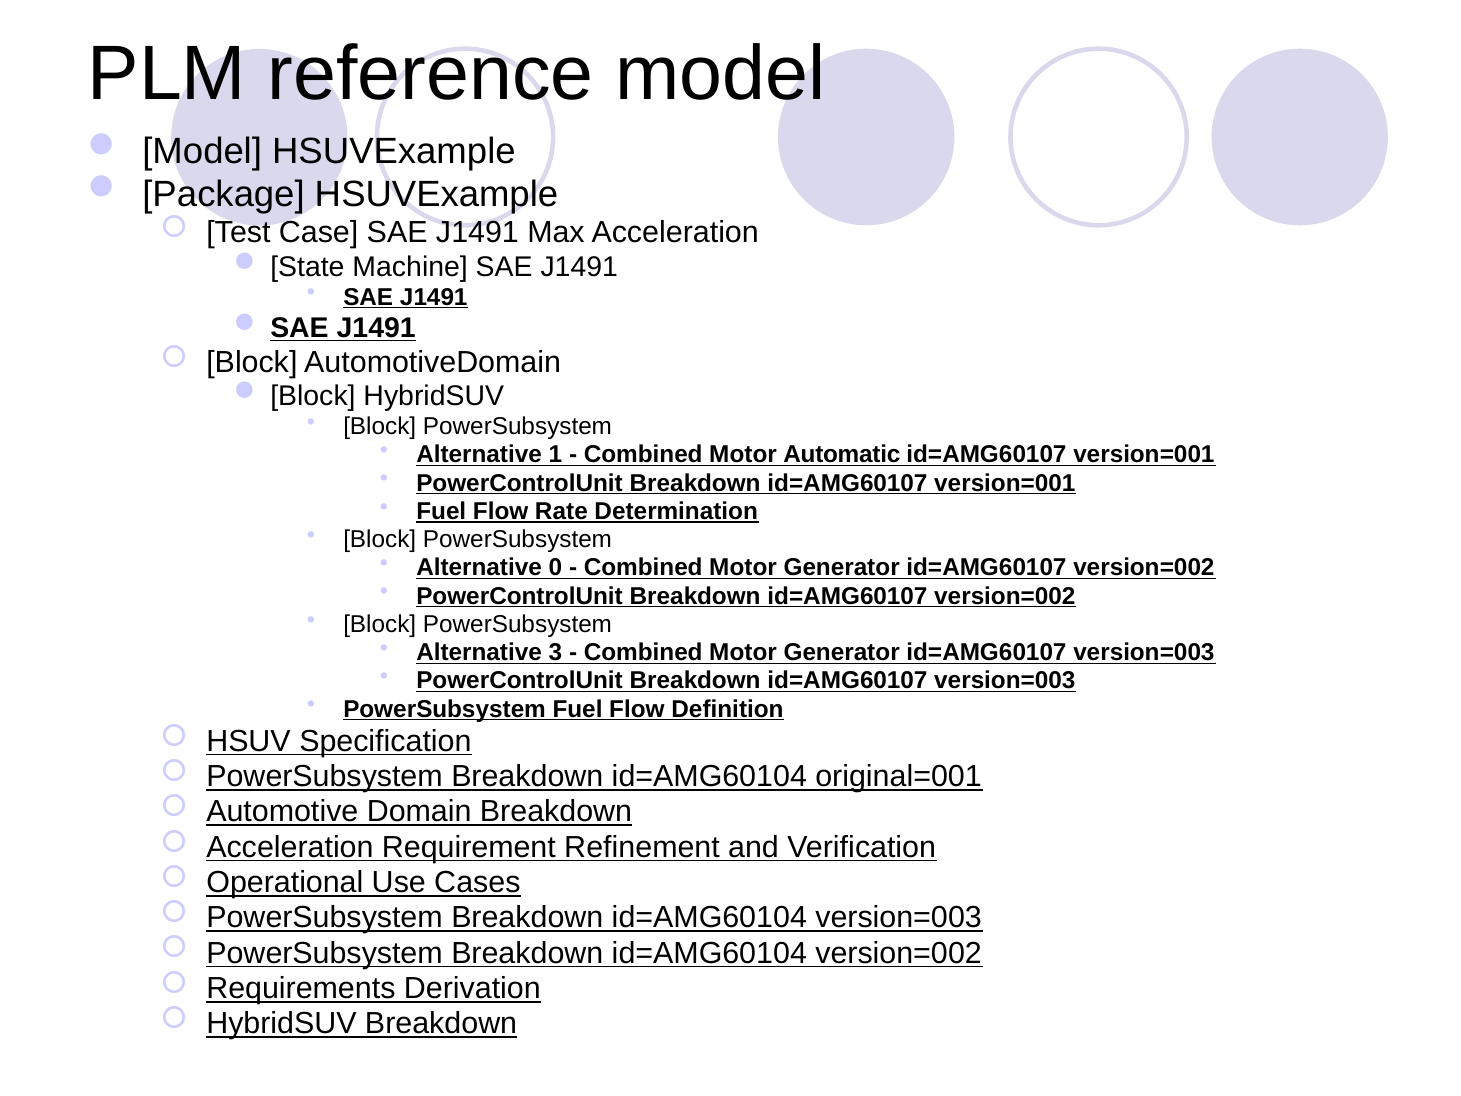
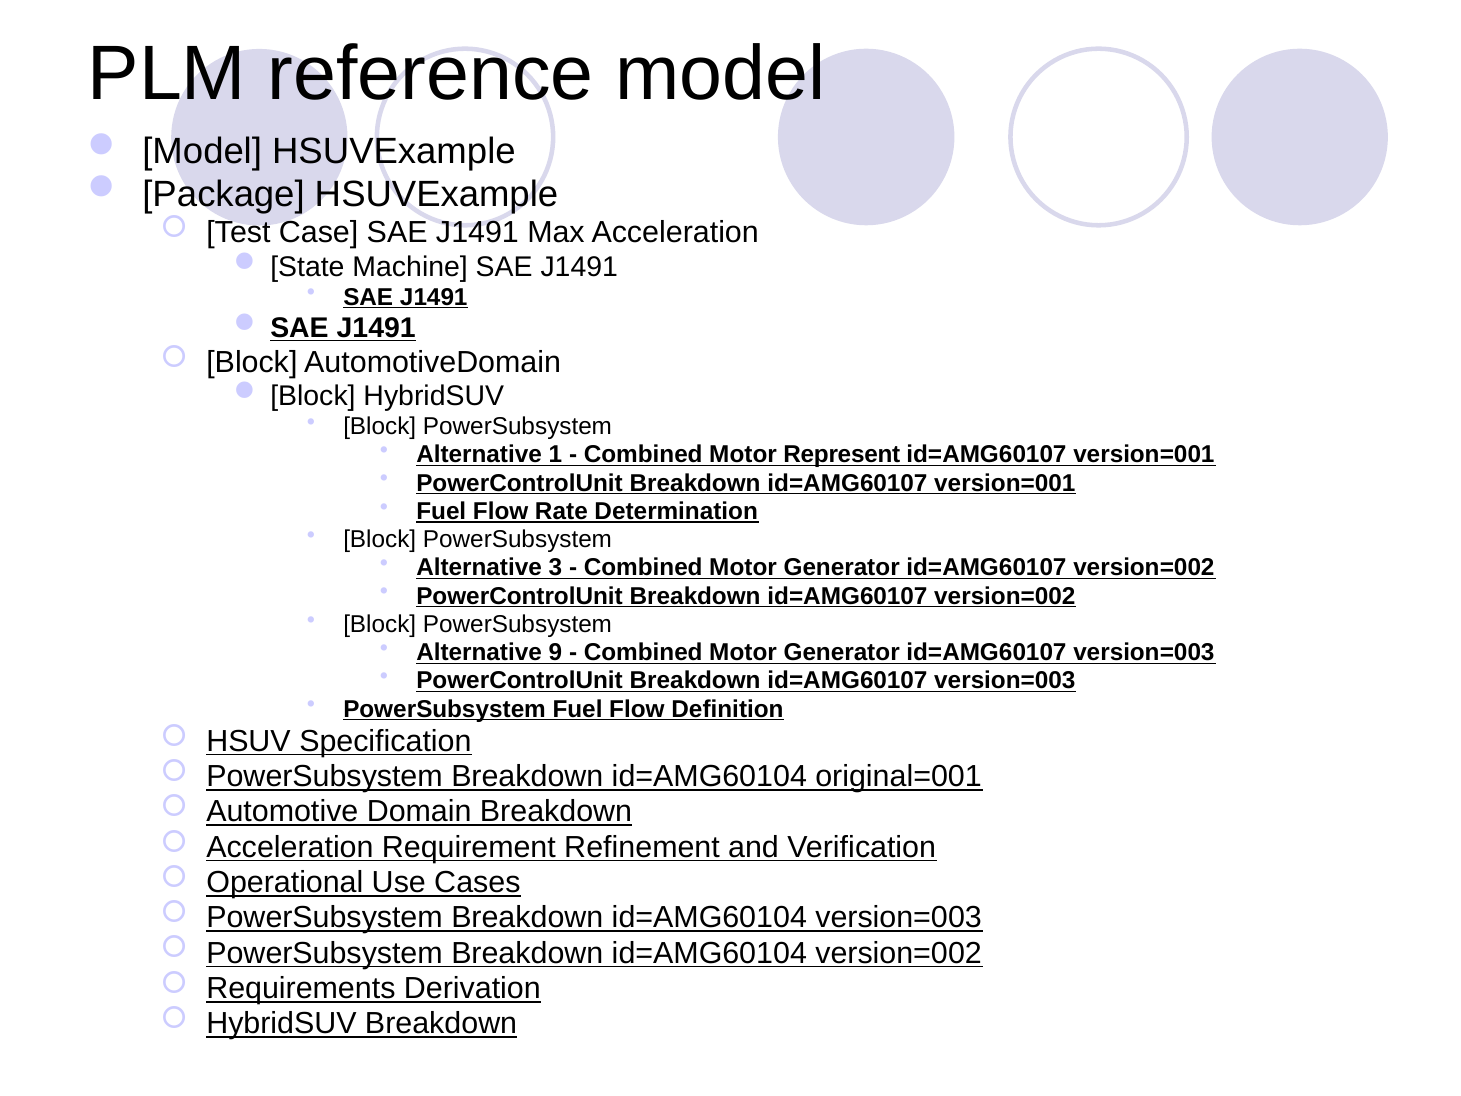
Automatic: Automatic -> Represent (842, 455)
0: 0 -> 3 (555, 568)
3: 3 -> 9 (555, 652)
